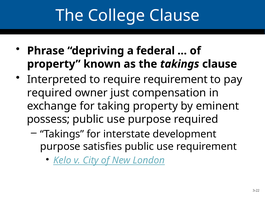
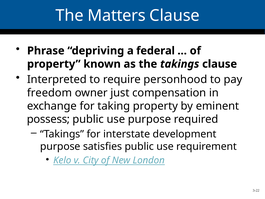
College: College -> Matters (117, 15)
require requirement: requirement -> personhood (175, 79)
required: required -> freedom (50, 93)
